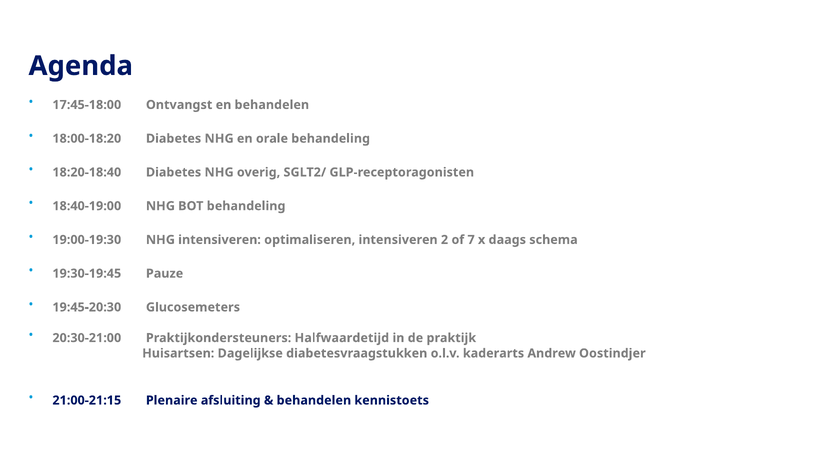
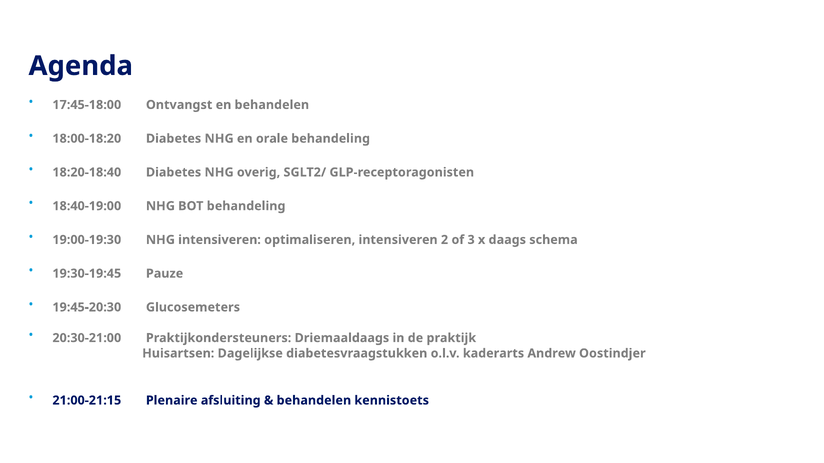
7: 7 -> 3 (471, 240)
Halfwaardetijd: Halfwaardetijd -> Driemaaldaags (342, 338)
